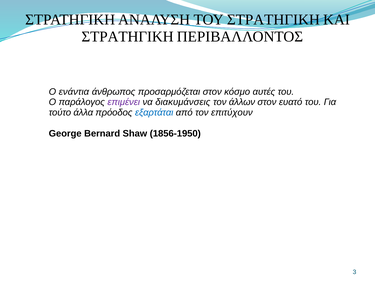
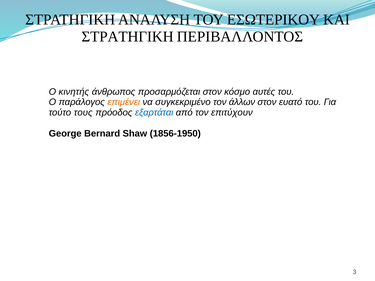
ΤΟΥ ΣΤΡΑΤΗΓΙΚΗ: ΣΤΡΑΤΗΓΙΚΗ -> ΕΣΩΤΕΡΙΚΟΥ (273, 20)
ενάντια: ενάντια -> κινητής (74, 92)
επιμένει colour: purple -> orange (124, 102)
διακυμάνσεις: διακυμάνσεις -> συγκεκριμένο (183, 102)
άλλα: άλλα -> τους (83, 113)
